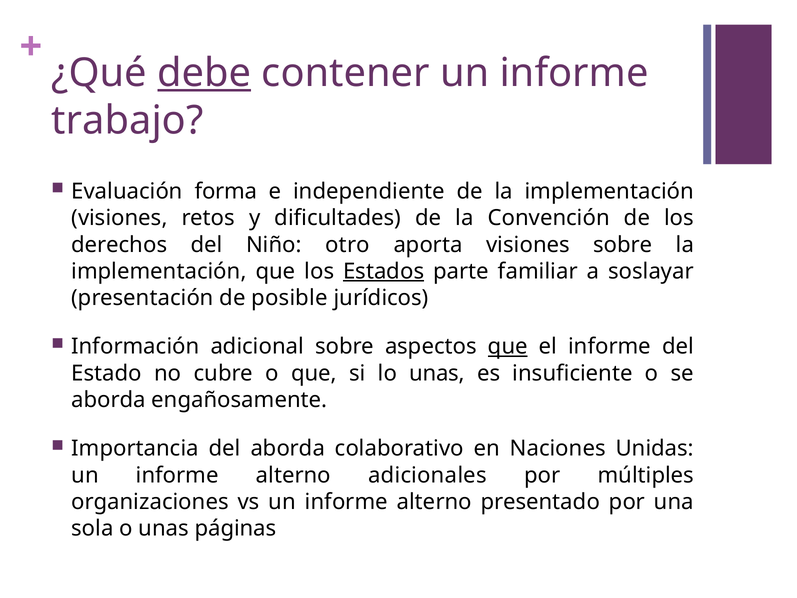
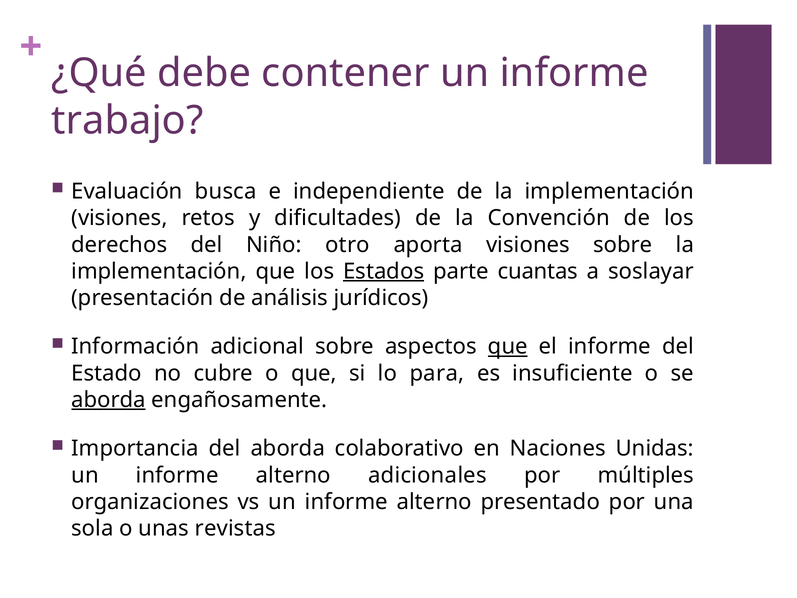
debe underline: present -> none (204, 73)
forma: forma -> busca (226, 191)
familiar: familiar -> cuantas (538, 271)
posible: posible -> análisis (290, 298)
lo unas: unas -> para (437, 373)
aborda underline: none -> present (108, 400)
páginas: páginas -> revistas (235, 528)
